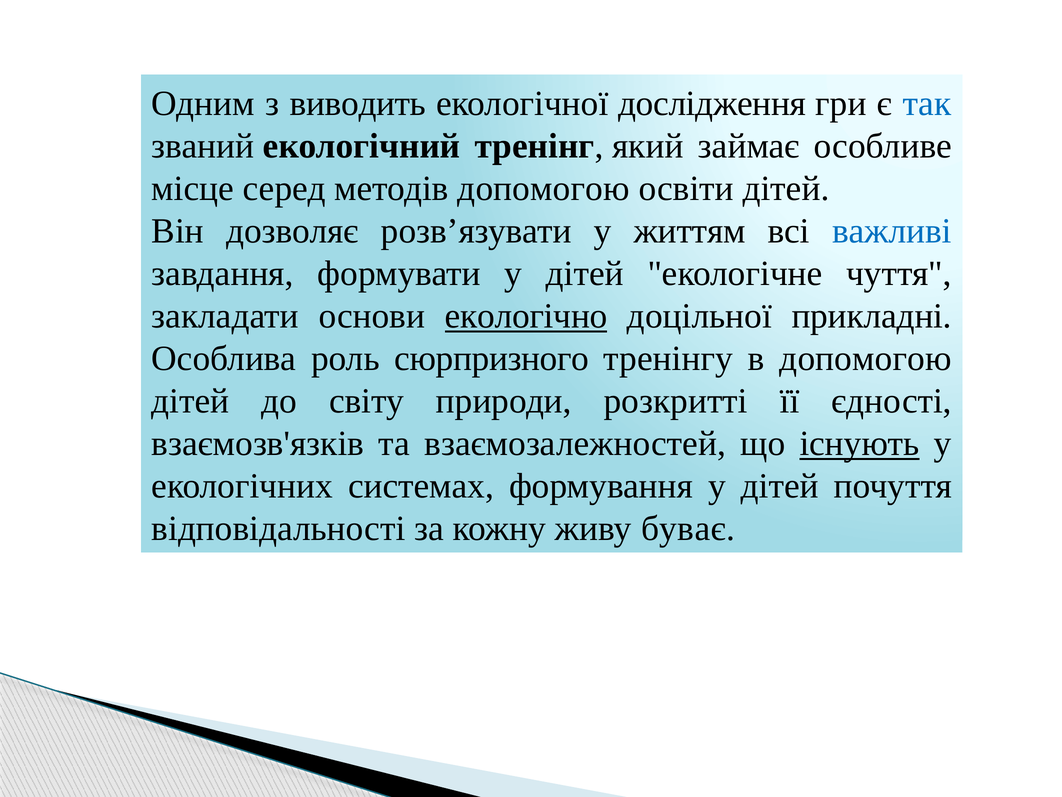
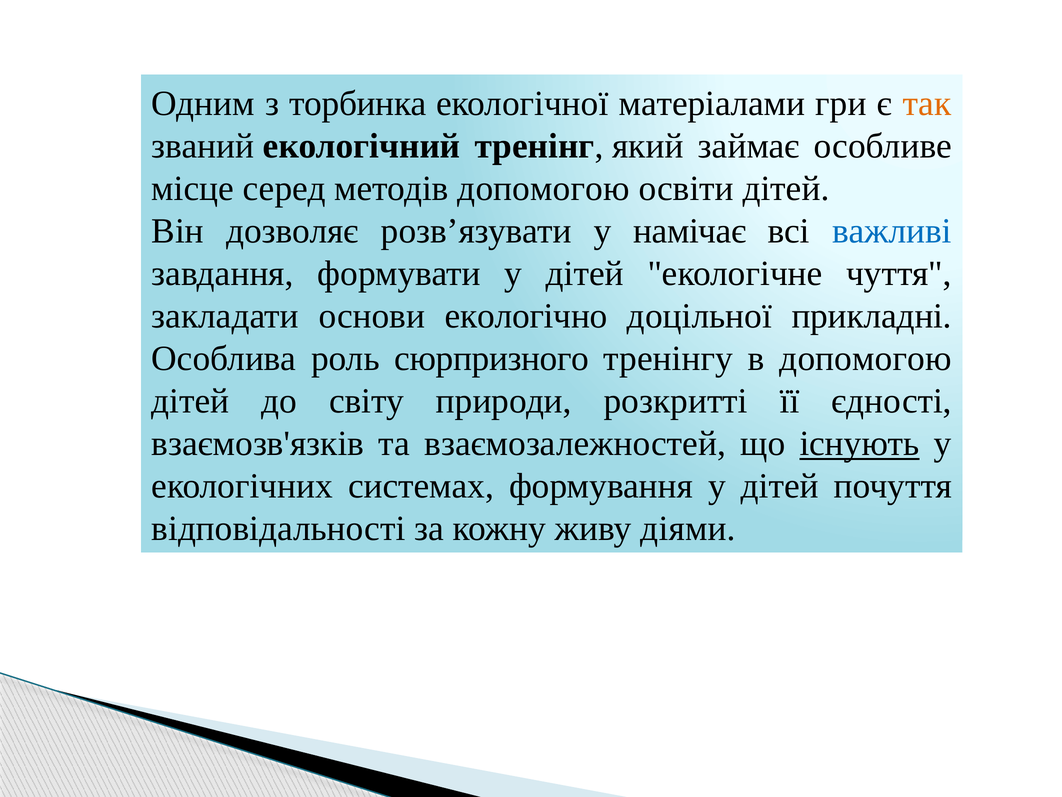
виводить: виводить -> торбинка (358, 104)
дослідження: дослідження -> матеріалами (712, 104)
так colour: blue -> orange (927, 104)
життям: життям -> намічає (690, 231)
екологічно underline: present -> none (526, 316)
буває: буває -> діями (688, 528)
